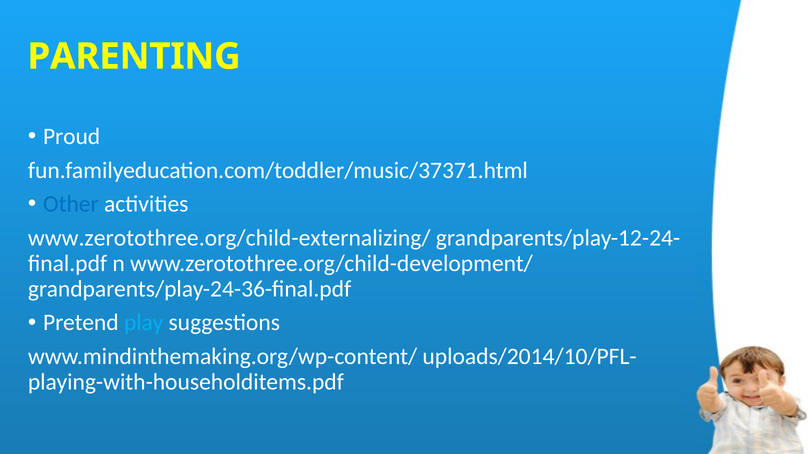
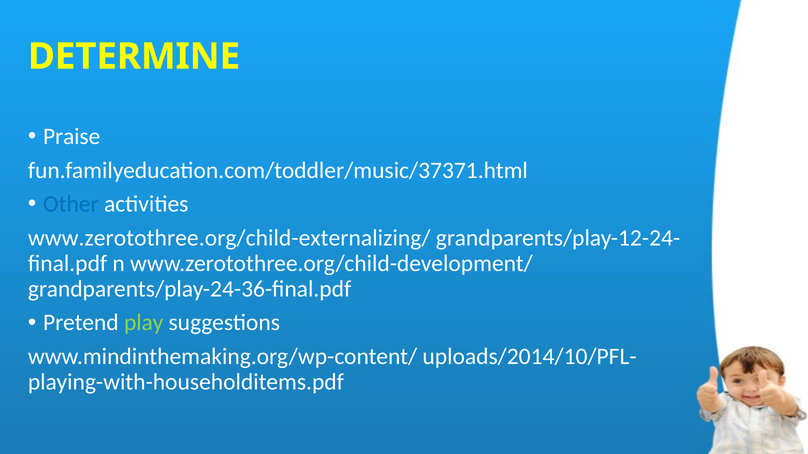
PARENTING: PARENTING -> DETERMINE (134, 57)
Proud: Proud -> Praise (72, 137)
play colour: light blue -> light green (144, 323)
